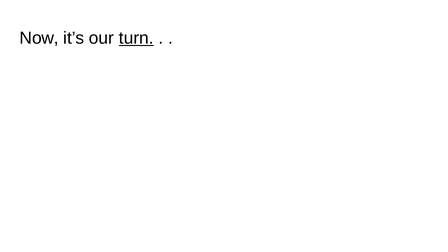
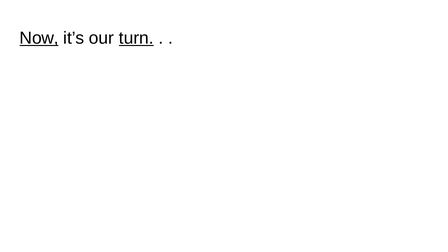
Now underline: none -> present (39, 38)
